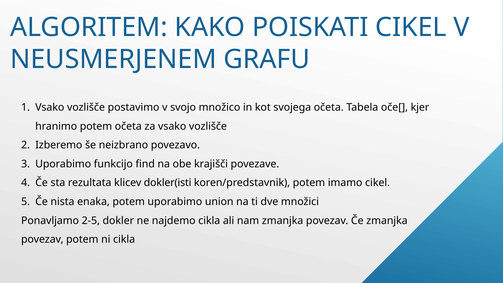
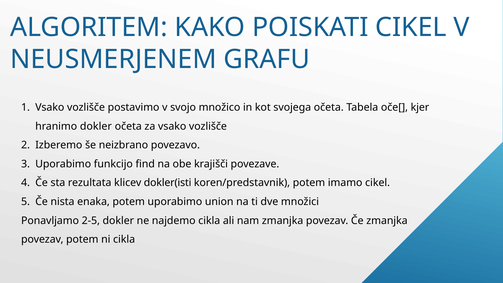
hranimo potem: potem -> dokler (96, 126)
